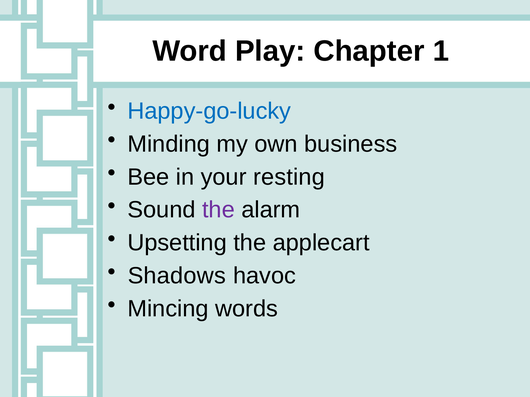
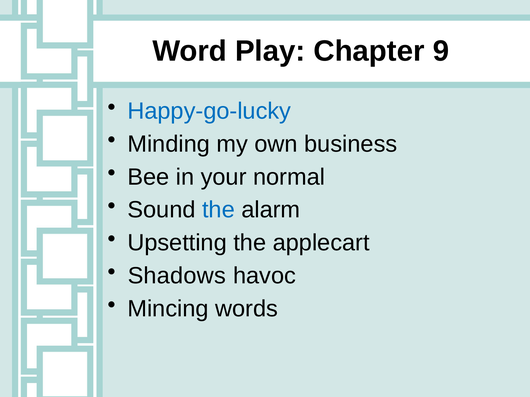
1: 1 -> 9 (441, 51)
resting: resting -> normal (289, 177)
the colour: purple -> blue (218, 210)
